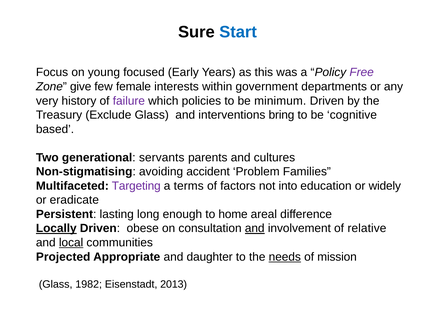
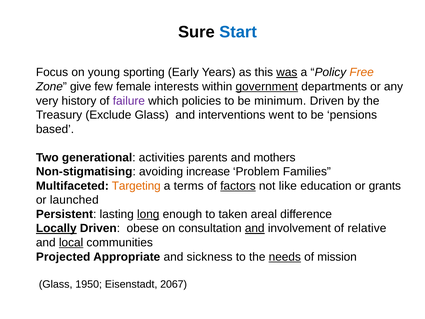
focused: focused -> sporting (144, 72)
was underline: none -> present (287, 72)
Free colour: purple -> orange (362, 72)
government underline: none -> present (267, 87)
bring: bring -> went (281, 115)
cognitive: cognitive -> pensions (352, 115)
servants: servants -> activities (162, 157)
cultures: cultures -> mothers (275, 157)
accident: accident -> increase (208, 172)
Targeting colour: purple -> orange (136, 186)
factors underline: none -> present (238, 186)
into: into -> like (288, 186)
widely: widely -> grants (385, 186)
eradicate: eradicate -> launched (74, 200)
long underline: none -> present (148, 214)
home: home -> taken (233, 214)
daughter: daughter -> sickness (210, 257)
1982: 1982 -> 1950 (89, 284)
2013: 2013 -> 2067 (174, 284)
